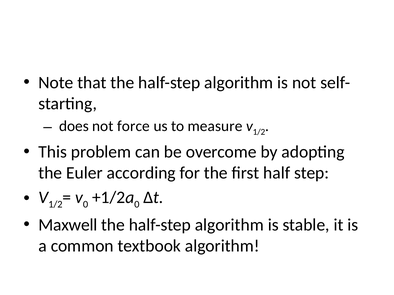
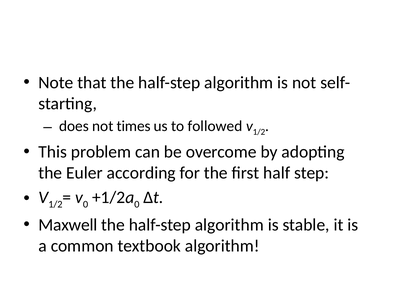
force: force -> times (134, 126)
measure: measure -> followed (215, 126)
